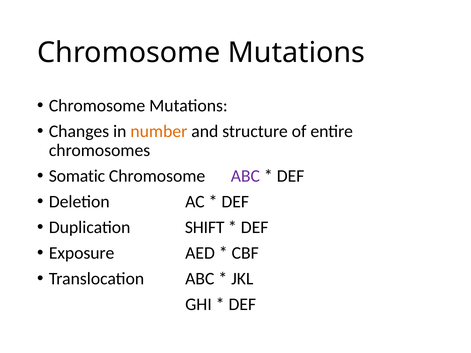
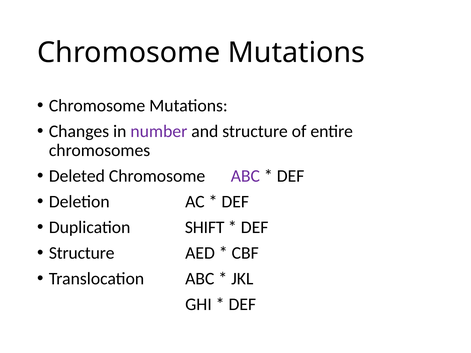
number colour: orange -> purple (159, 131)
Somatic: Somatic -> Deleted (77, 176)
Exposure: Exposure -> Structure (82, 253)
